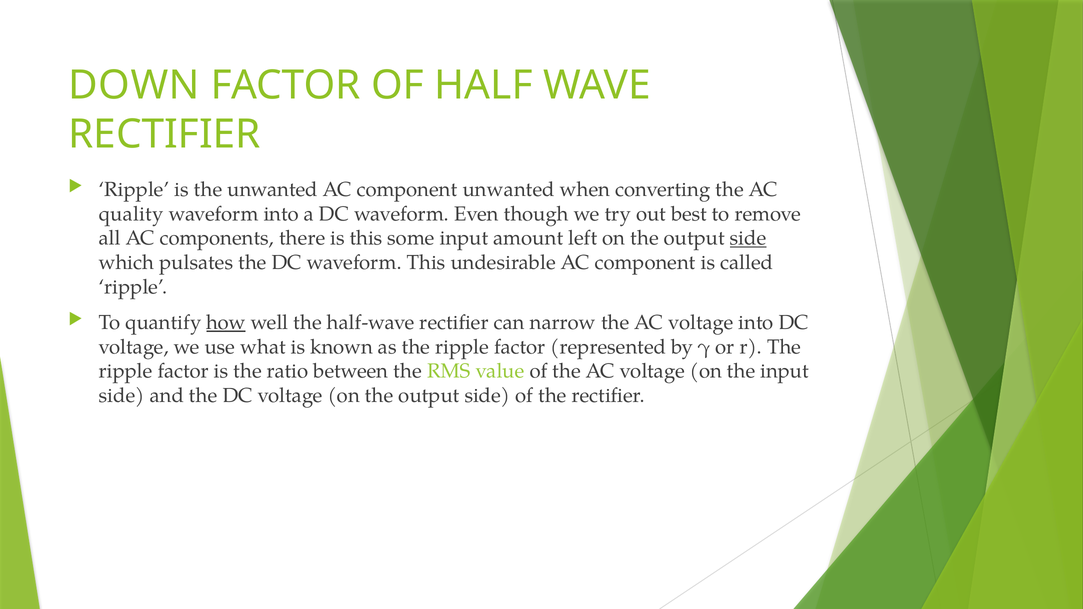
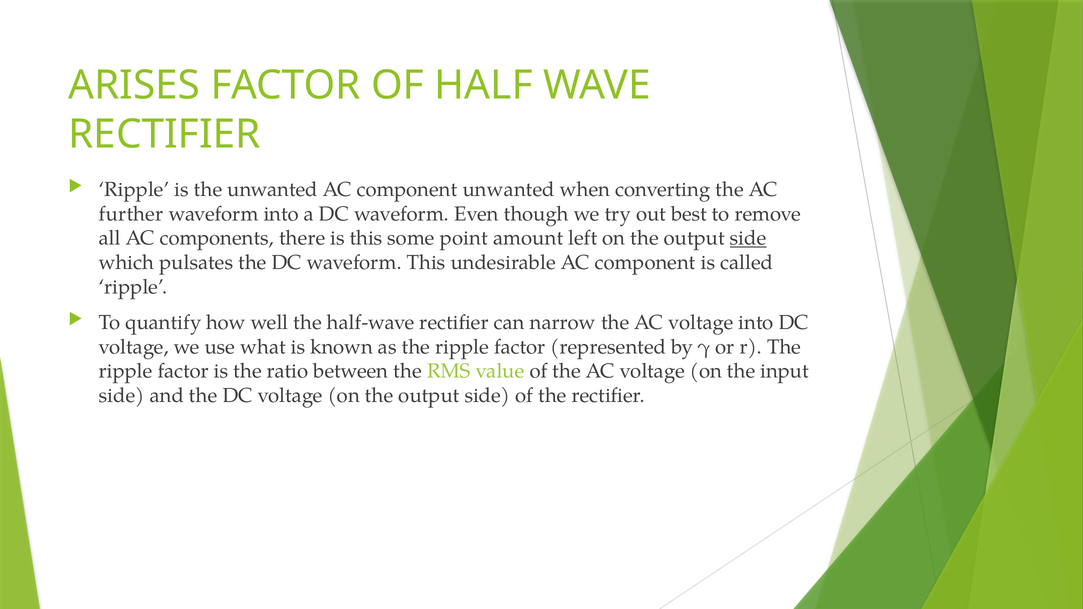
DOWN: DOWN -> ARISES (134, 85)
quality: quality -> further (131, 214)
some input: input -> point (464, 238)
how underline: present -> none (226, 323)
